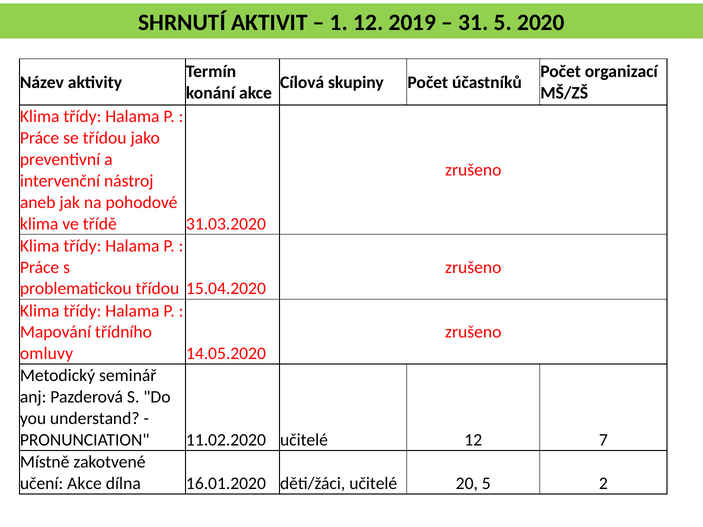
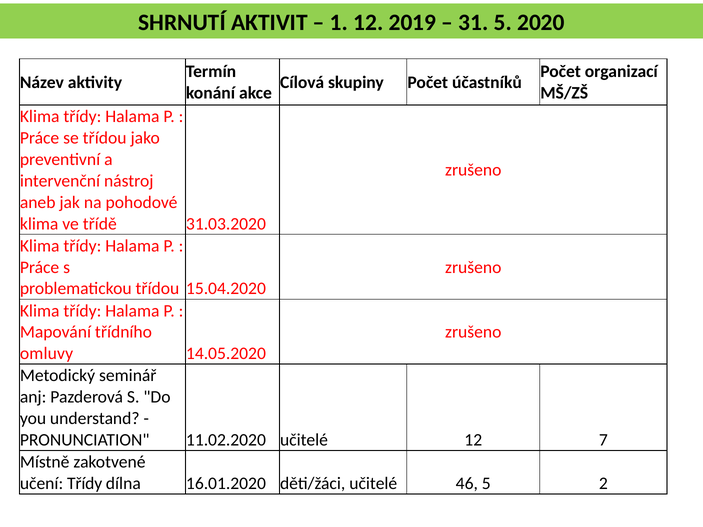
učení Akce: Akce -> Třídy (85, 484)
20: 20 -> 46 (467, 484)
